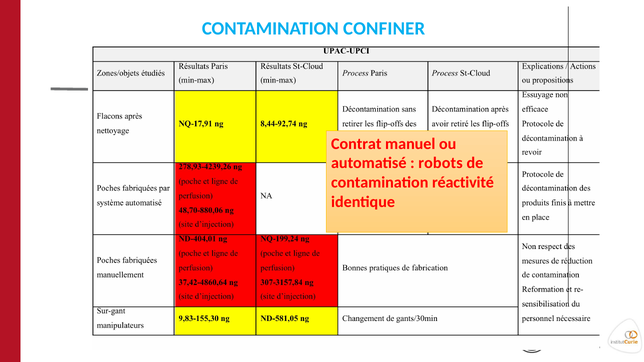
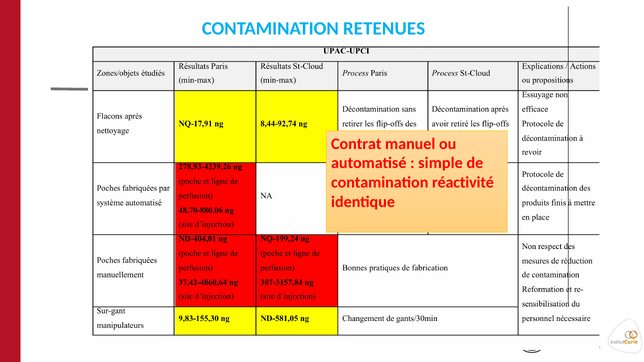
CONFINER: CONFINER -> RETENUES (384, 29)
robots: robots -> simple (441, 163)
